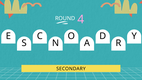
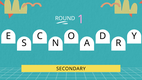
4: 4 -> 1 (81, 19)
